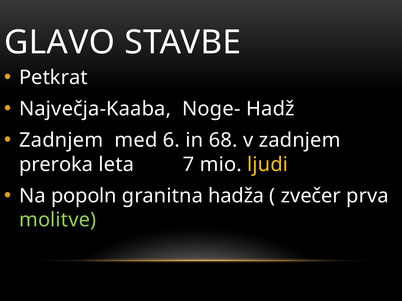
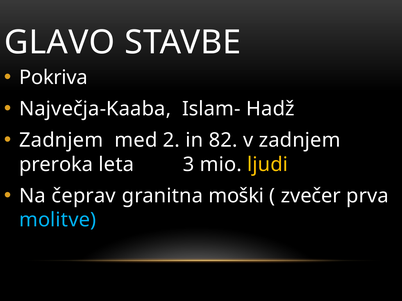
Petkrat: Petkrat -> Pokriva (53, 78)
Noge-: Noge- -> Islam- (211, 109)
6: 6 -> 2 (171, 141)
68: 68 -> 82 (223, 141)
7: 7 -> 3 (188, 165)
popoln: popoln -> čeprav (84, 196)
hadža: hadža -> moški (236, 196)
molitve colour: light green -> light blue (58, 220)
